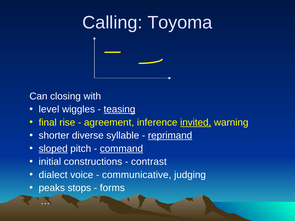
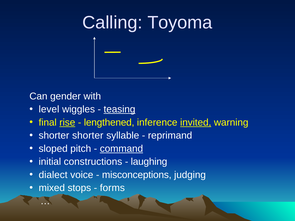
closing: closing -> gender (65, 96)
rise underline: none -> present (67, 123)
agreement: agreement -> lengthened (109, 123)
shorter diverse: diverse -> shorter (88, 136)
reprimand underline: present -> none (170, 136)
sloped underline: present -> none (53, 149)
contrast: contrast -> laughing (149, 162)
communicative: communicative -> misconceptions (137, 175)
peaks: peaks -> mixed (52, 188)
